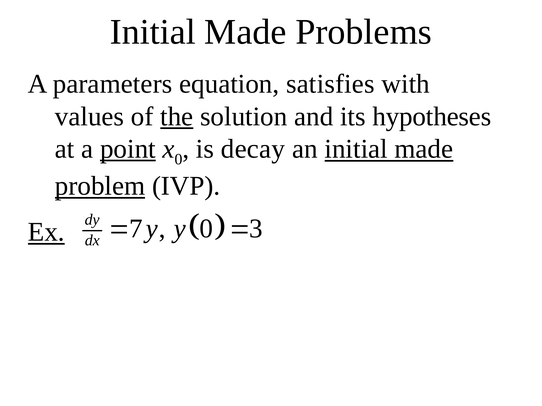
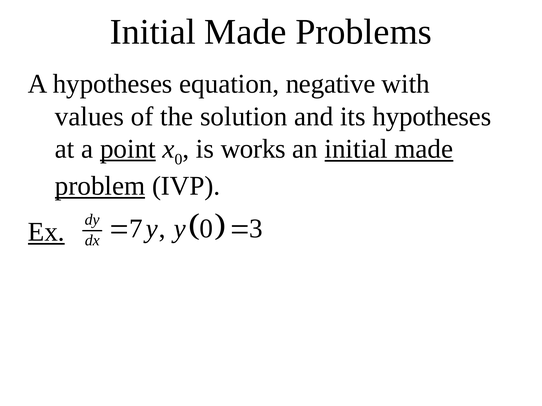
A parameters: parameters -> hypotheses (113, 84)
satisfies: satisfies -> negative (331, 84)
the underline: present -> none (177, 117)
decay: decay -> works (253, 149)
